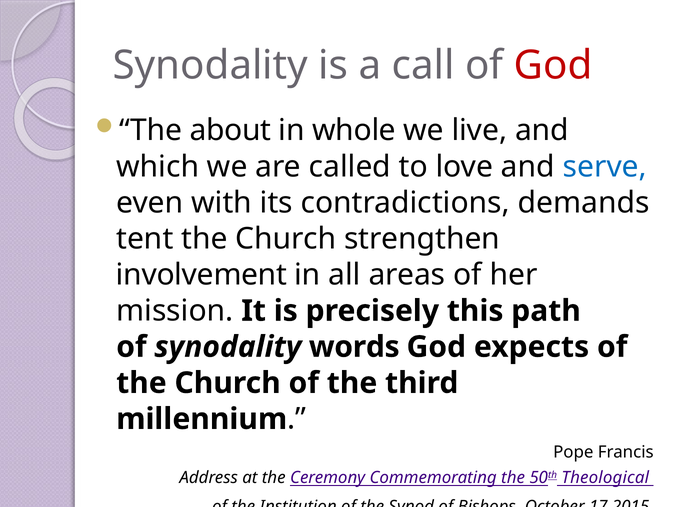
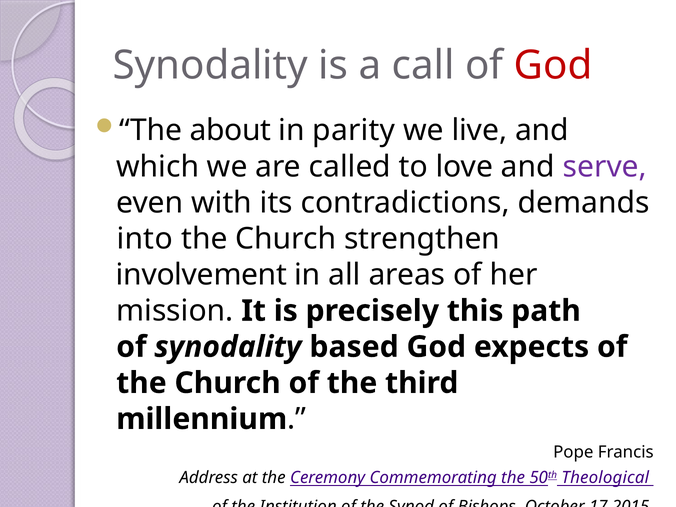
whole: whole -> parity (354, 131)
serve colour: blue -> purple (605, 167)
tent: tent -> into (145, 239)
words: words -> based (354, 347)
